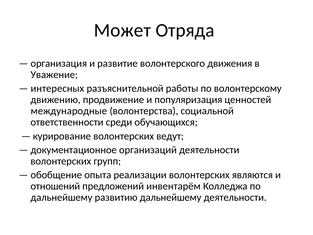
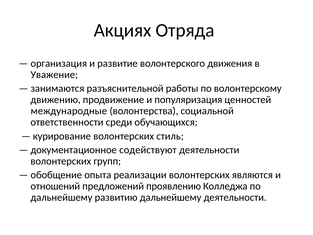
Может: Может -> Акциях (123, 30)
интересных: интересных -> занимаются (57, 88)
ведут: ведут -> стиль (170, 136)
организаций: организаций -> содействуют (148, 150)
инвентарём: инвентарём -> проявлению (174, 186)
